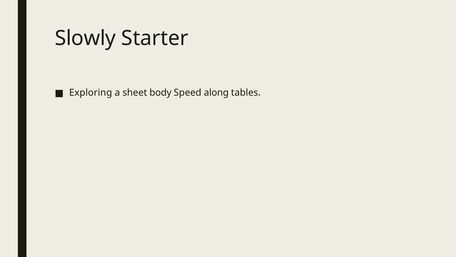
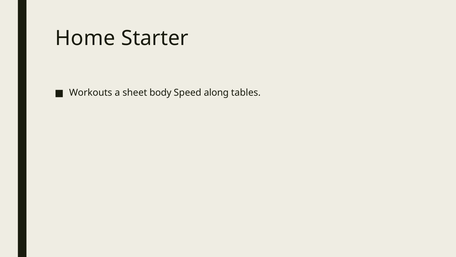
Slowly: Slowly -> Home (85, 38)
Exploring: Exploring -> Workouts (91, 93)
